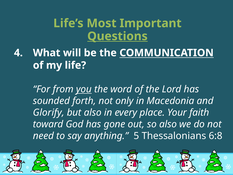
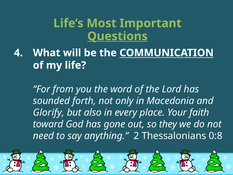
you underline: present -> none (84, 89)
so also: also -> they (168, 124)
5: 5 -> 2 (136, 136)
6:8: 6:8 -> 0:8 (216, 136)
